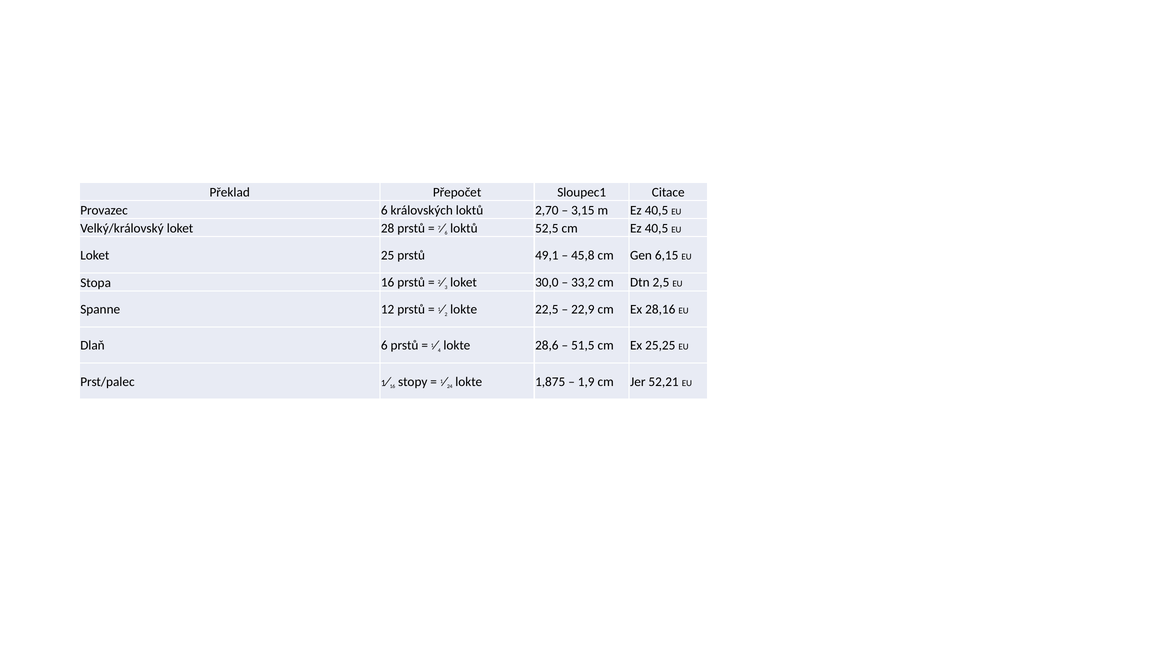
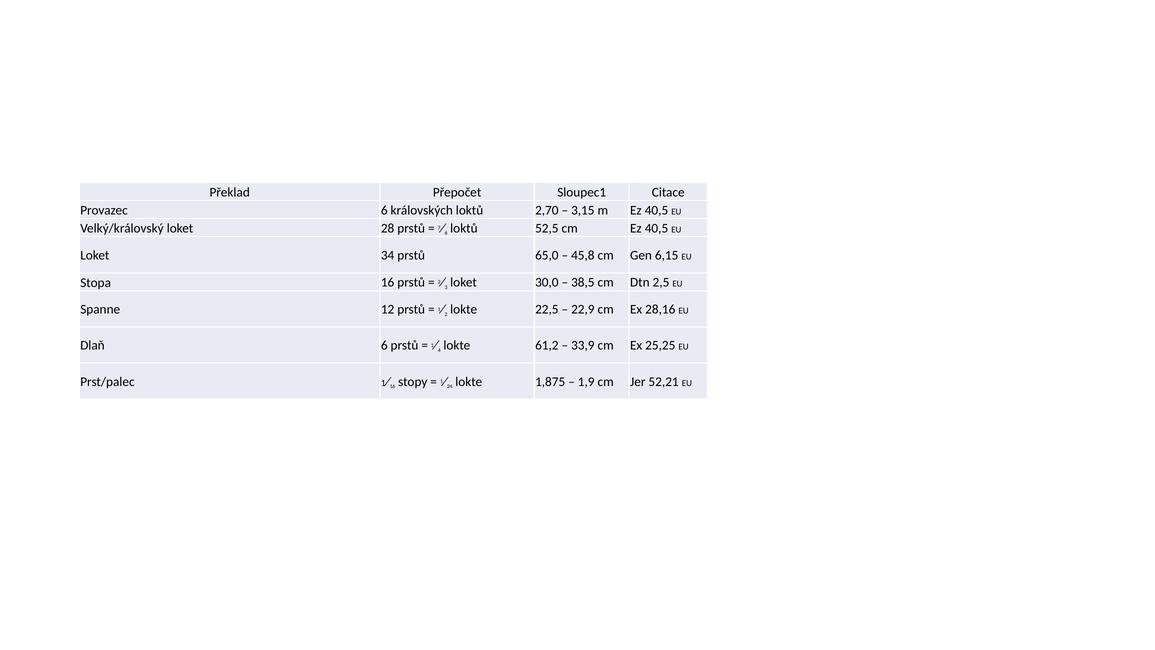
25: 25 -> 34 (388, 255)
49,1: 49,1 -> 65,0 (547, 255)
33,2: 33,2 -> 38,5 (583, 282)
28,6: 28,6 -> 61,2 (547, 345)
51,5: 51,5 -> 33,9 (583, 345)
